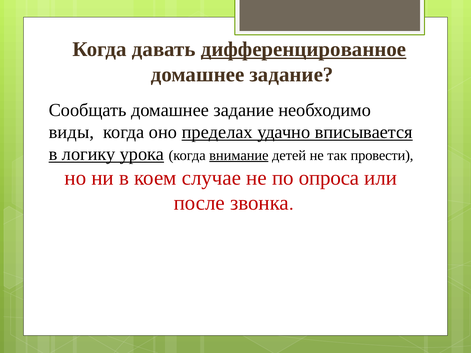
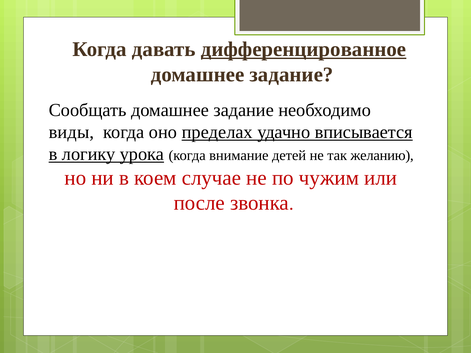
внимание underline: present -> none (239, 156)
провести: провести -> желанию (382, 156)
опроса: опроса -> чужим (329, 178)
